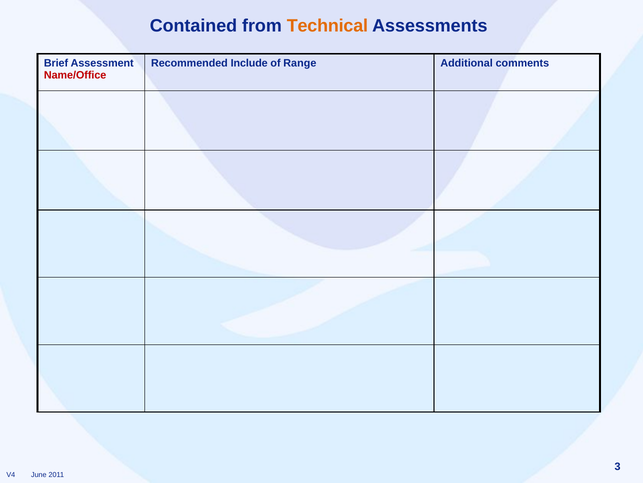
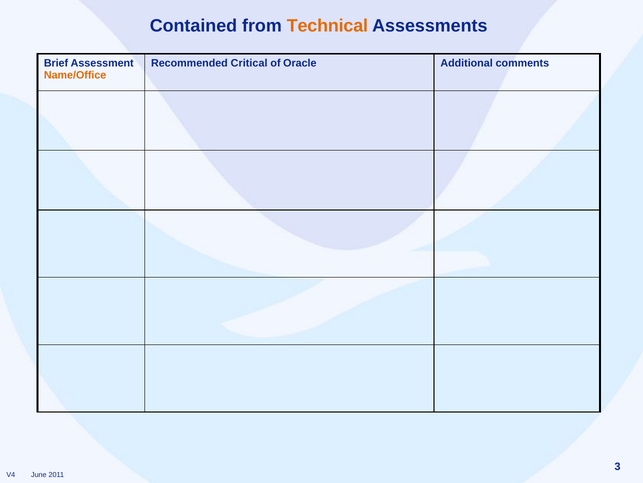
Include: Include -> Critical (249, 63)
Range: Range -> Oracle (300, 63)
Name/Office colour: red -> orange (75, 75)
